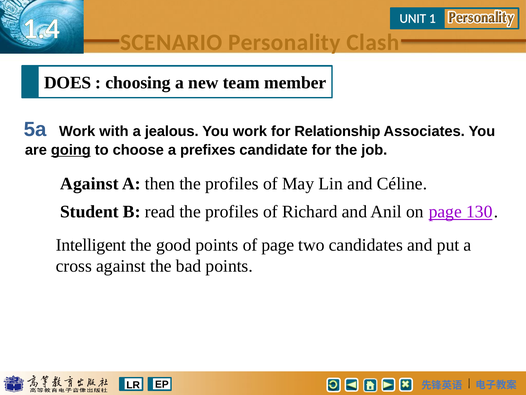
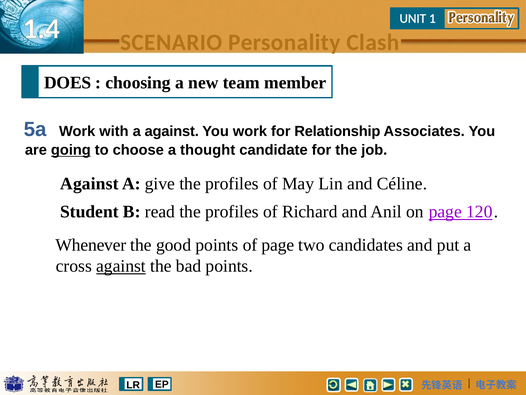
a jealous: jealous -> against (172, 131)
prefixes: prefixes -> thought (208, 150)
then: then -> give (160, 183)
130: 130 -> 120 (479, 212)
Intelligent: Intelligent -> Whenever (91, 245)
against underline: none -> present (121, 266)
